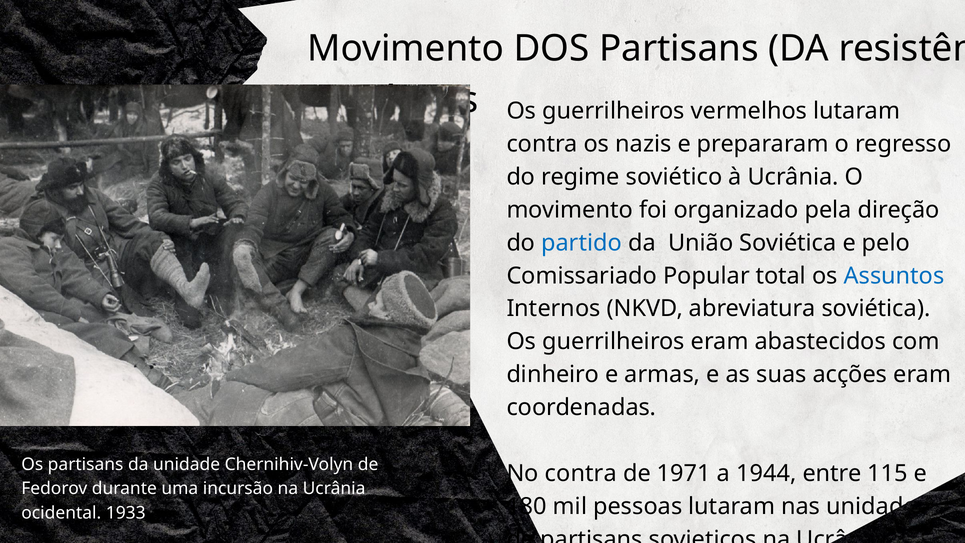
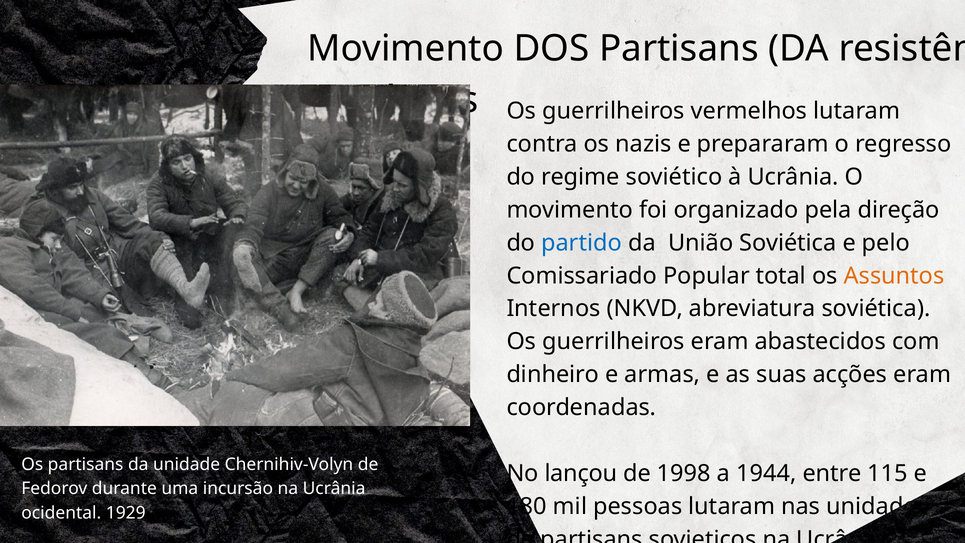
Assuntos colour: blue -> orange (894, 276)
No contra: contra -> lançou (581, 473)
1971: 1971 -> 1998 (684, 473)
1933: 1933 -> 1929 (126, 513)
